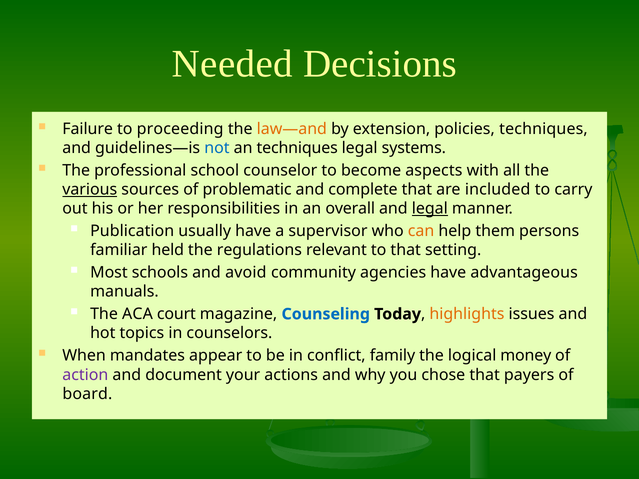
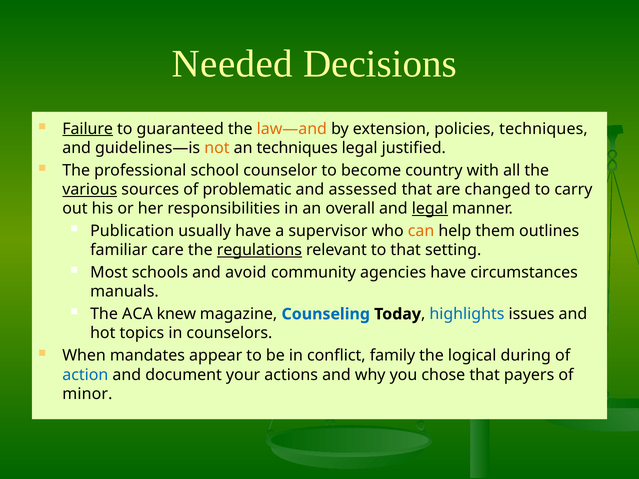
Failure underline: none -> present (88, 129)
proceeding: proceeding -> guaranteed (180, 129)
not colour: blue -> orange (217, 148)
systems: systems -> justified (414, 148)
aspects: aspects -> country (434, 170)
complete: complete -> assessed (363, 190)
included: included -> changed (498, 190)
persons: persons -> outlines (549, 231)
held: held -> care (168, 250)
regulations underline: none -> present (259, 250)
advantageous: advantageous -> circumstances (524, 273)
court: court -> knew (176, 314)
highlights colour: orange -> blue (467, 314)
money: money -> during (526, 356)
action colour: purple -> blue (85, 375)
board: board -> minor (87, 394)
